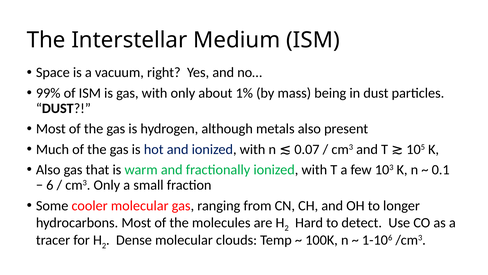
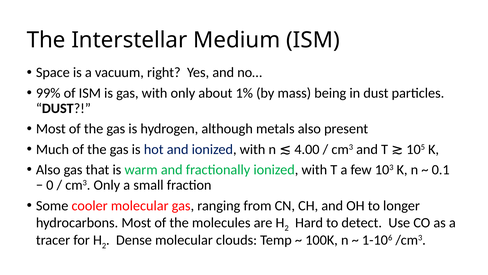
0.07: 0.07 -> 4.00 (307, 149)
6: 6 -> 0 (50, 185)
